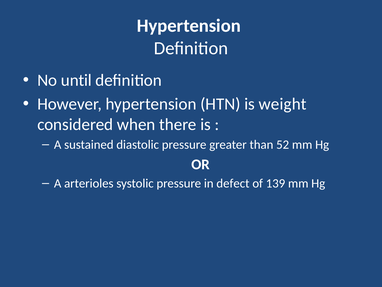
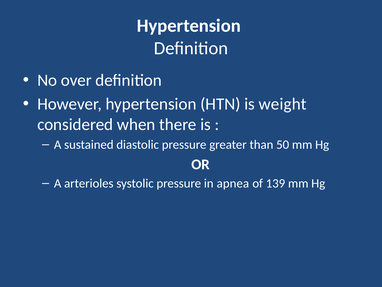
until: until -> over (76, 80)
52: 52 -> 50 (283, 144)
defect: defect -> apnea (233, 183)
